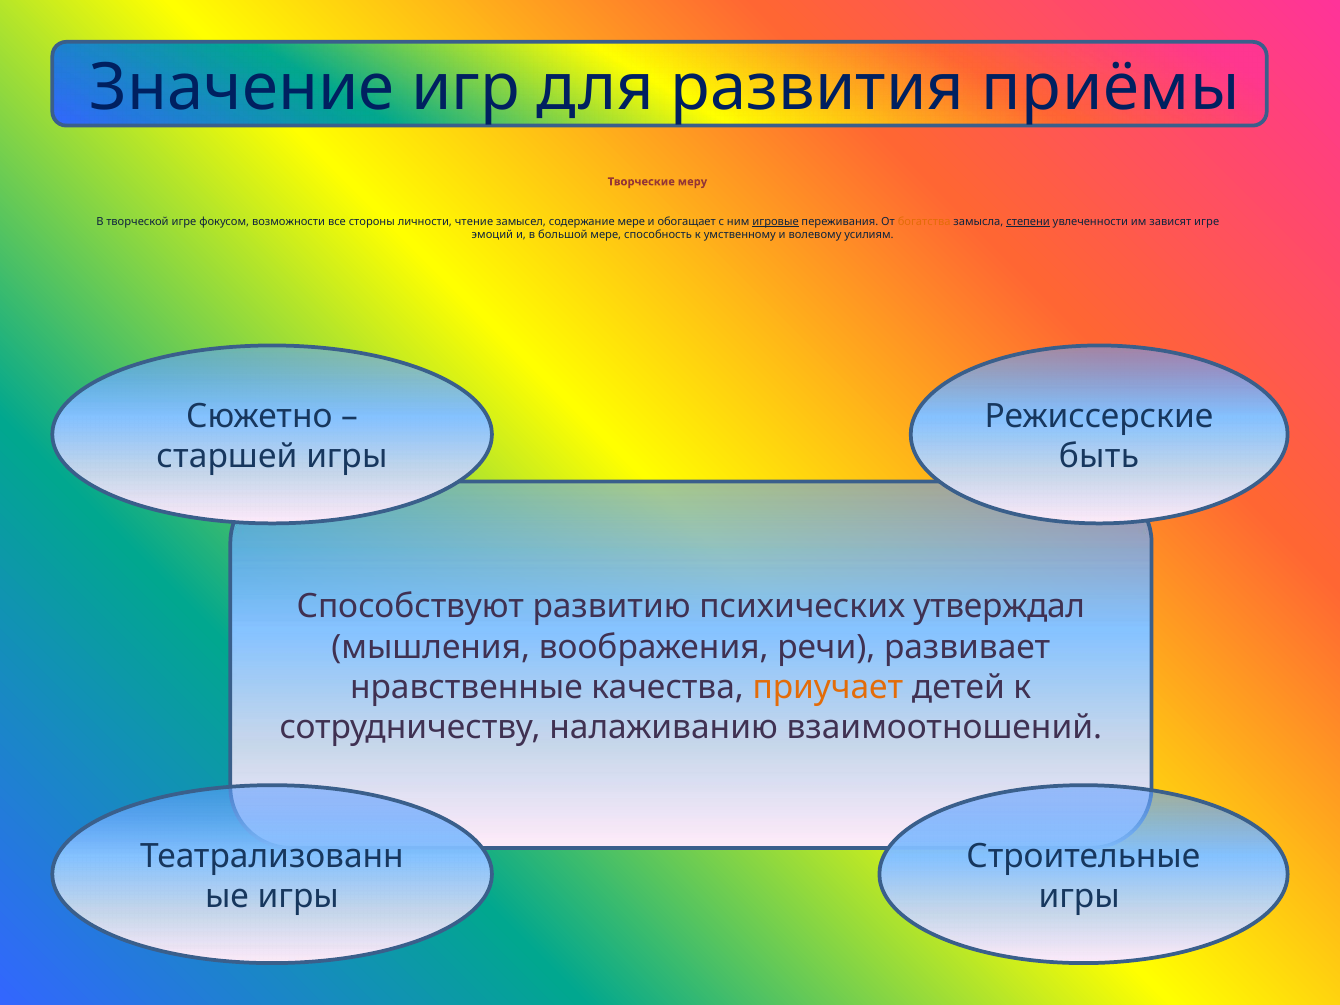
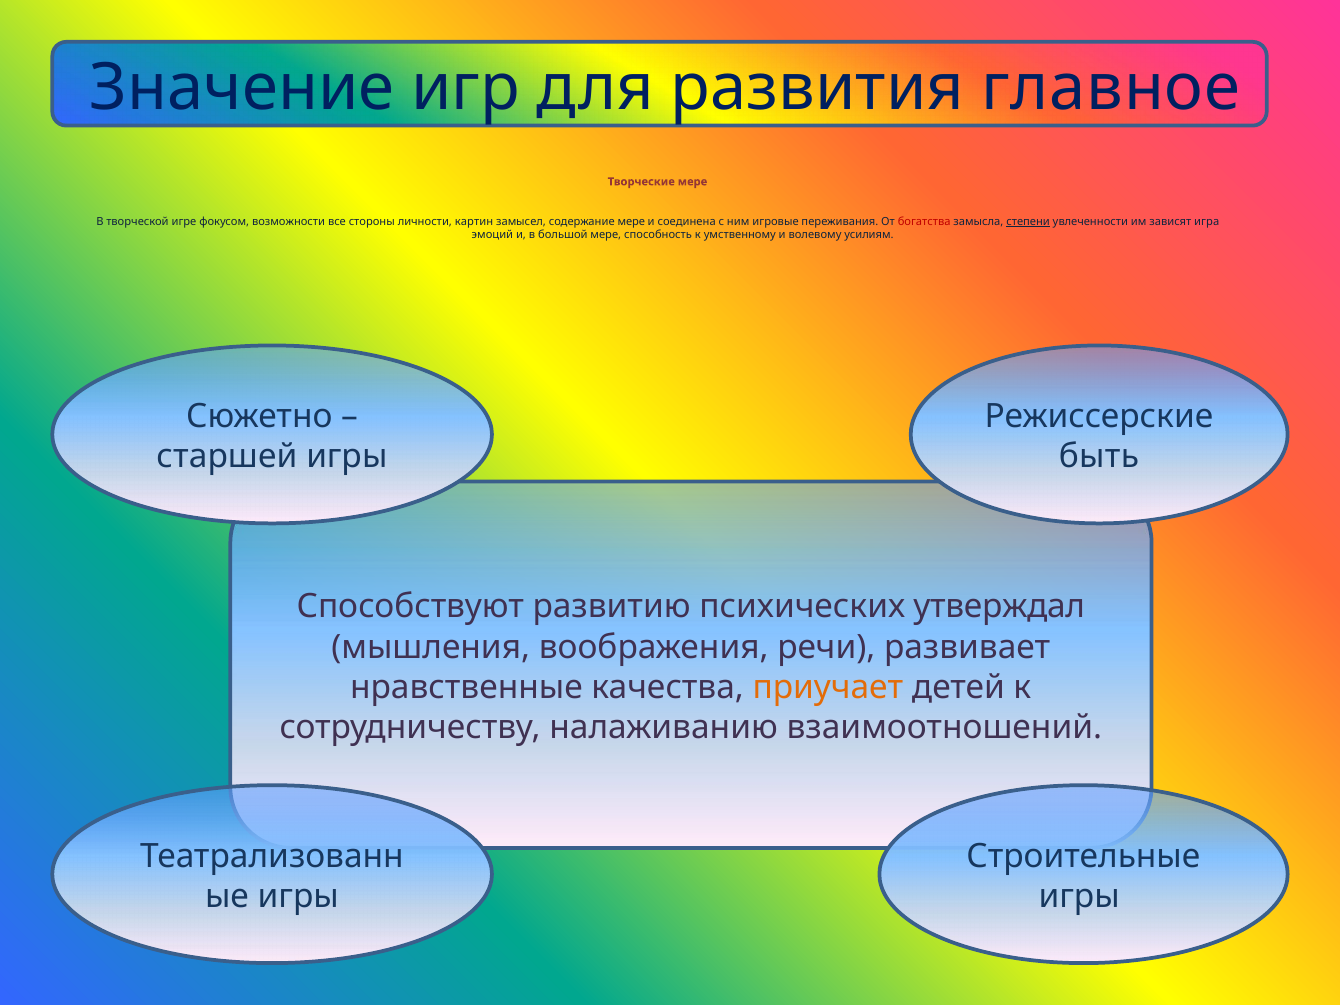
приёмы: приёмы -> главное (1111, 88)
Творческие меру: меру -> мере (692, 182)
чтение: чтение -> картин (474, 222)
обогащает: обогащает -> соединена (687, 222)
игровые underline: present -> none (776, 222)
богатства colour: orange -> red (924, 222)
зависят игре: игре -> игра (1207, 222)
